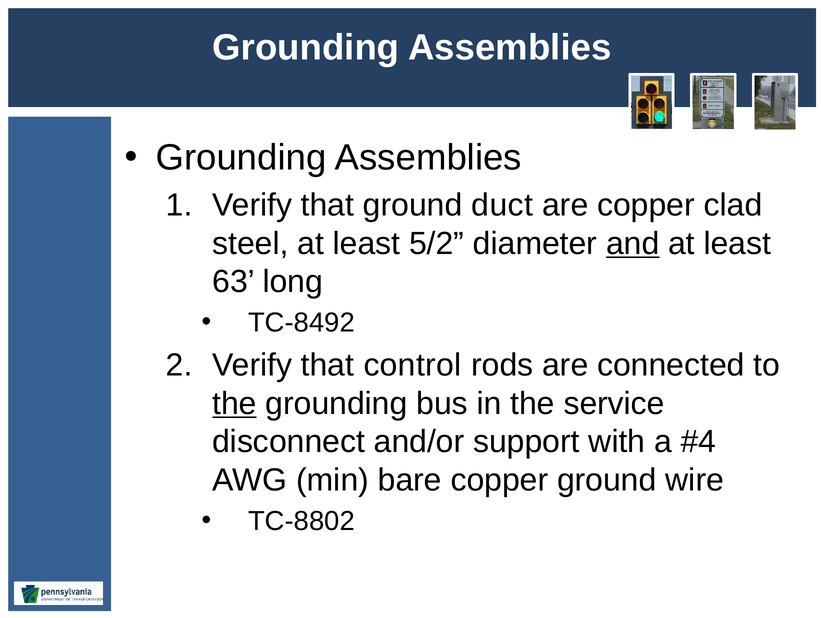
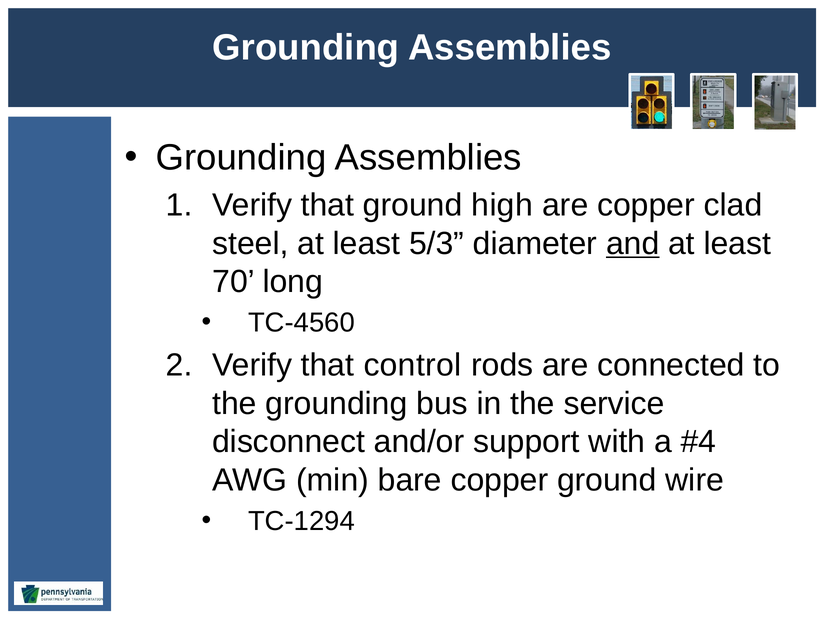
duct: duct -> high (502, 205)
5/2: 5/2 -> 5/3 (437, 243)
63: 63 -> 70 (234, 282)
TC-8492: TC-8492 -> TC-4560 (302, 322)
the underline: present -> none (234, 403)
TC-8802: TC-8802 -> TC-1294 (302, 520)
